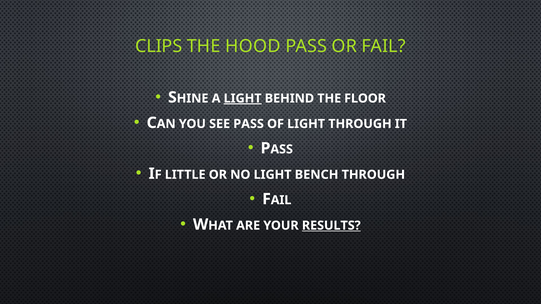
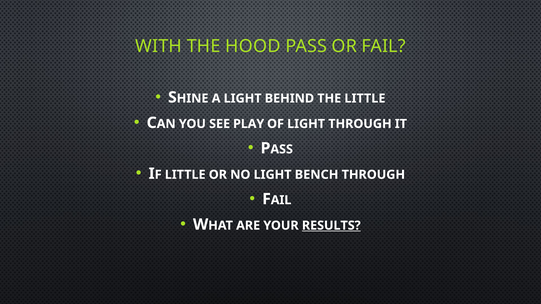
CLIPS: CLIPS -> WITH (159, 46)
LIGHT underline: present -> none (243, 98)
THE FLOOR: FLOOR -> LITTLE (365, 98)
SEE PASS: PASS -> PLAY (249, 124)
